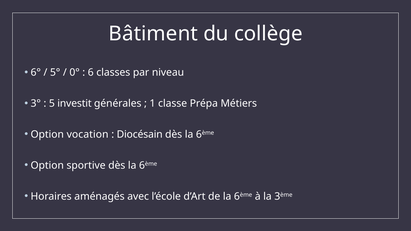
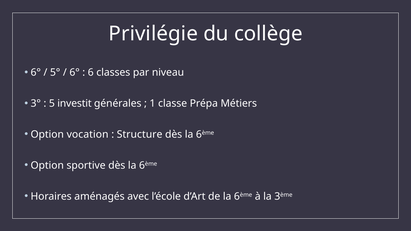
Bâtiment: Bâtiment -> Privilégie (153, 34)
0°: 0° -> 6° (75, 73)
Diocésain: Diocésain -> Structure (140, 135)
